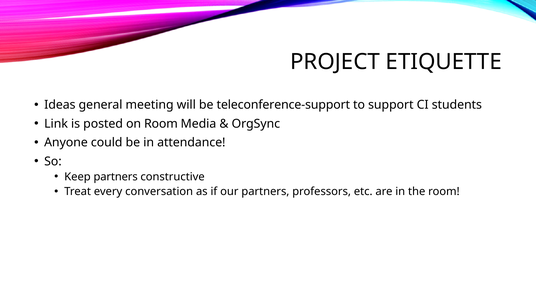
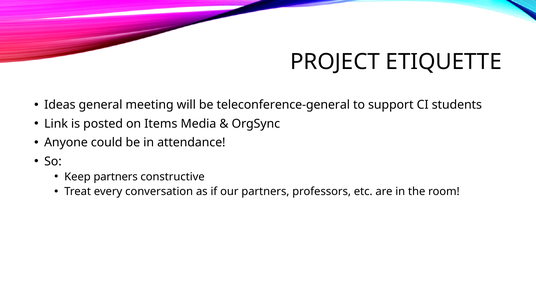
teleconference-support: teleconference-support -> teleconference-general (283, 105)
on Room: Room -> Items (161, 124)
